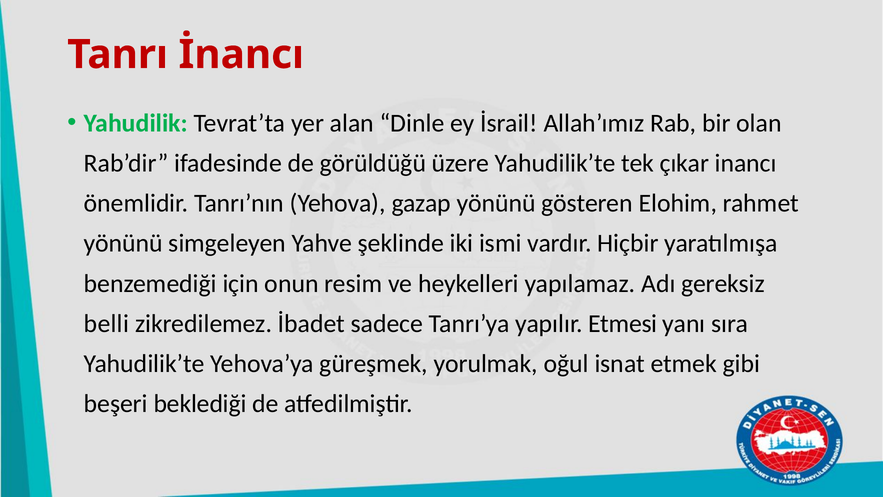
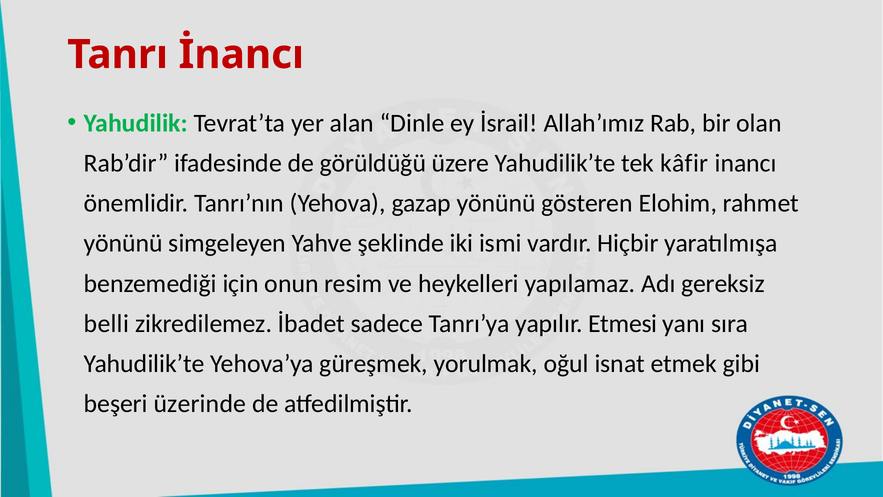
çıkar: çıkar -> kâfir (684, 163)
beklediği: beklediği -> üzerinde (200, 404)
